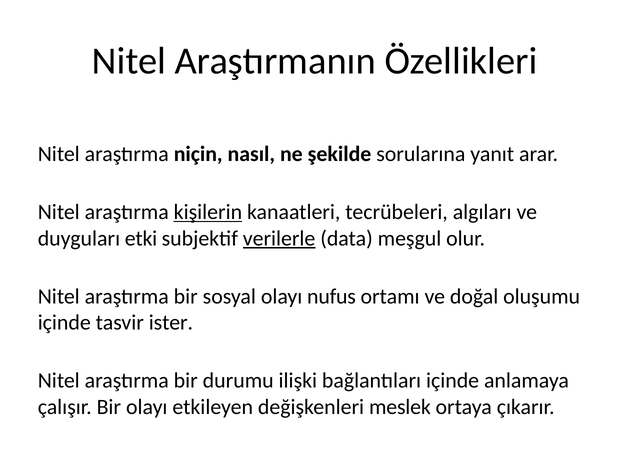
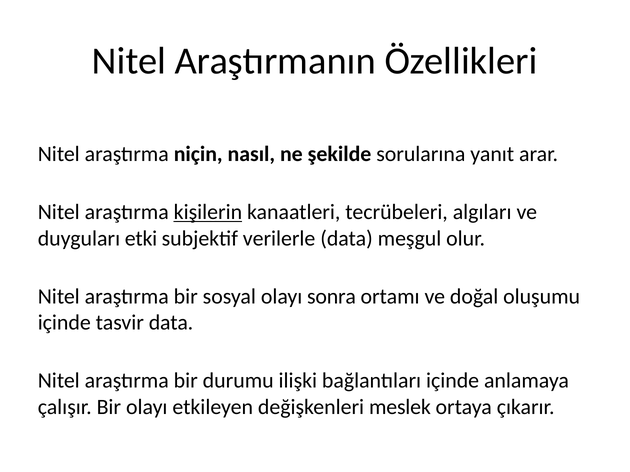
verilerle underline: present -> none (279, 239)
nufus: nufus -> sonra (332, 297)
tasvir ister: ister -> data (171, 323)
